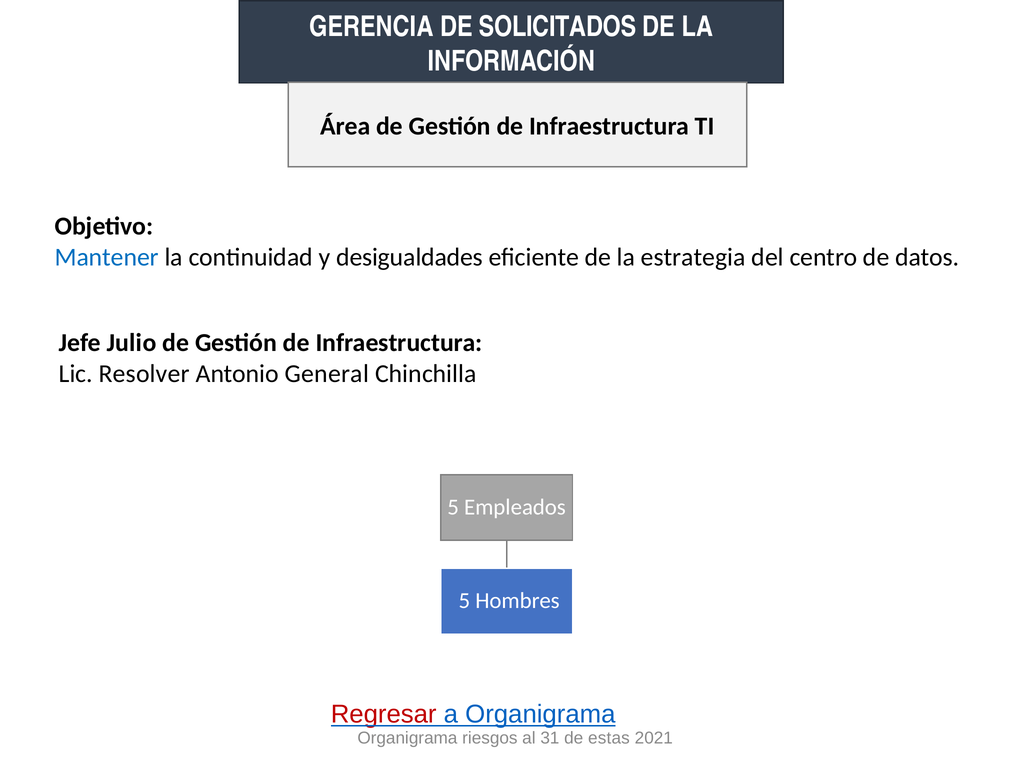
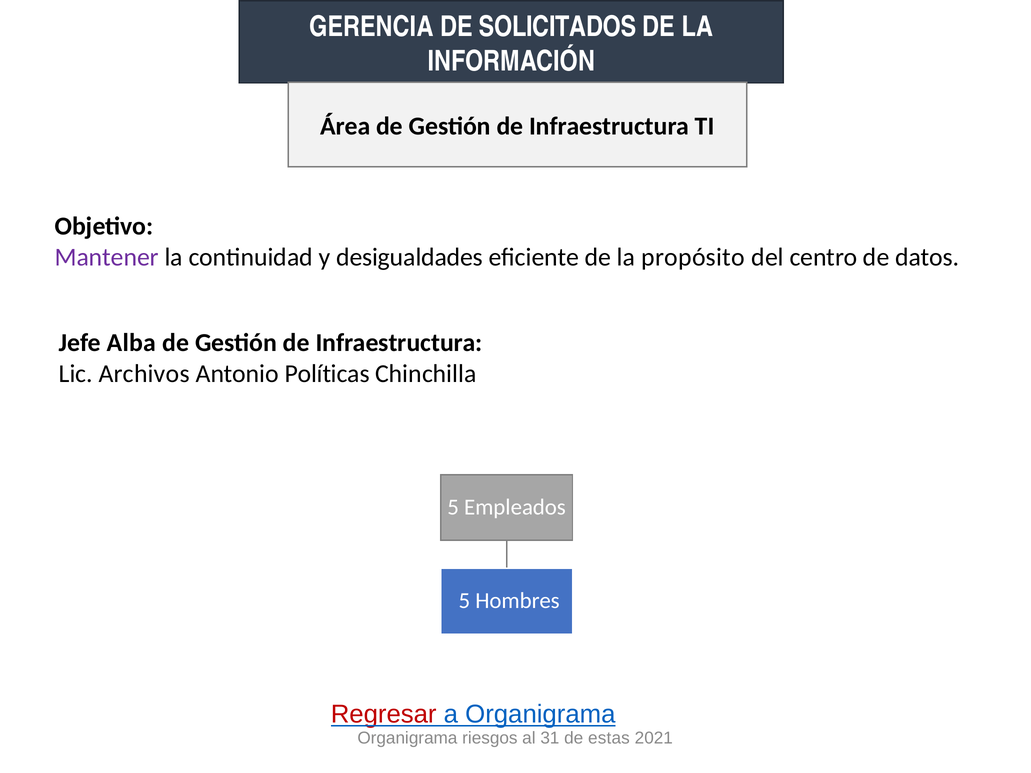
Mantener colour: blue -> purple (107, 257)
estrategia: estrategia -> propósito (693, 257)
Julio: Julio -> Alba (131, 343)
Resolver: Resolver -> Archivos (144, 374)
General: General -> Políticas (327, 374)
